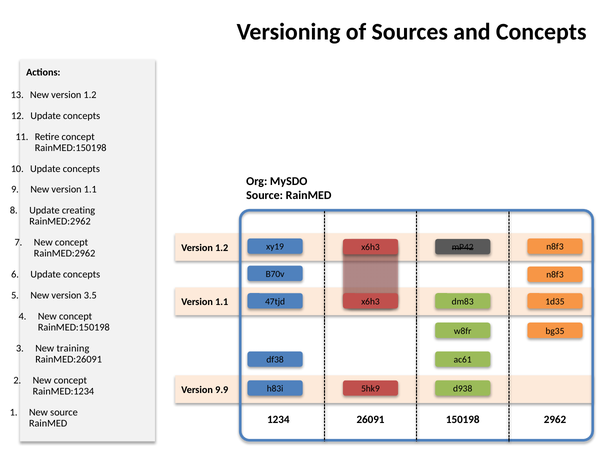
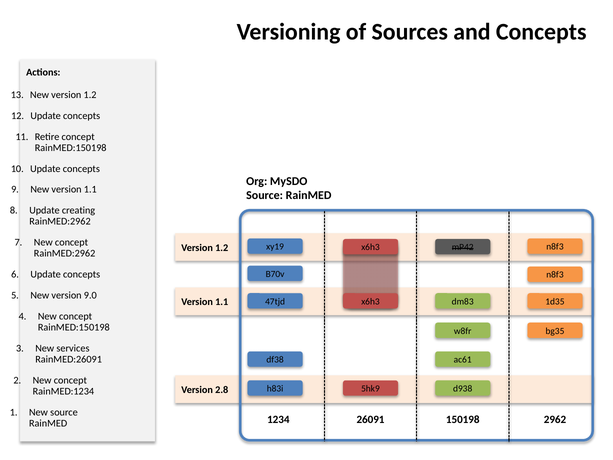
3.5: 3.5 -> 9.0 (90, 295)
training: training -> services (73, 348)
9.9: 9.9 -> 2.8 (222, 390)
